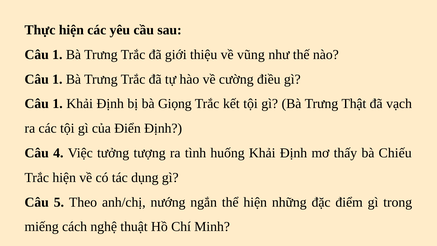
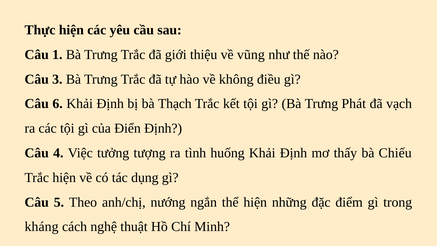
1: 1 -> 3 (57, 79)
cường: cường -> không (236, 79)
1: 1 -> 6 (58, 104)
Giọng: Giọng -> Thạch (175, 104)
Thật: Thật -> Phát (354, 104)
miếng: miếng -> kháng (42, 227)
